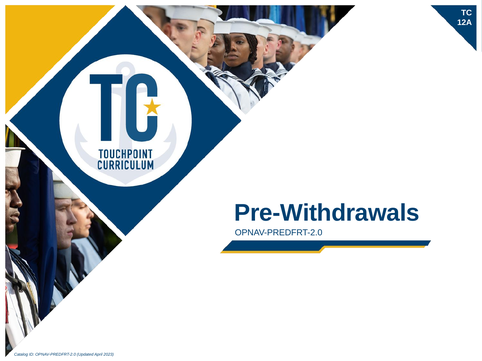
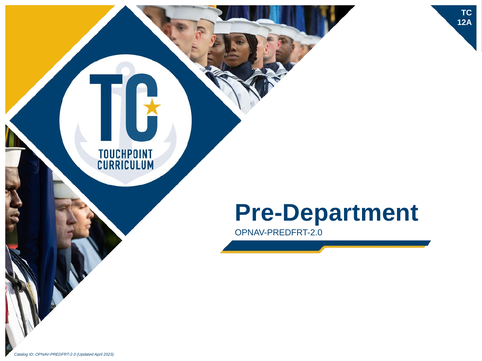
Pre-Withdrawals: Pre-Withdrawals -> Pre-Department (327, 213)
